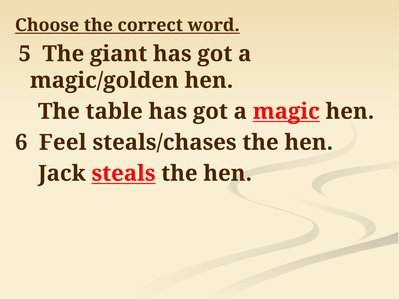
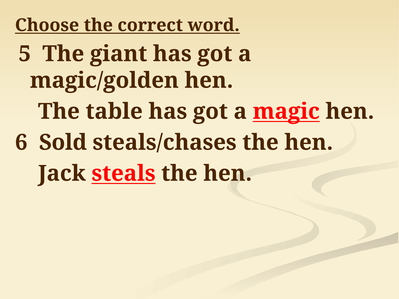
Feel: Feel -> Sold (63, 143)
